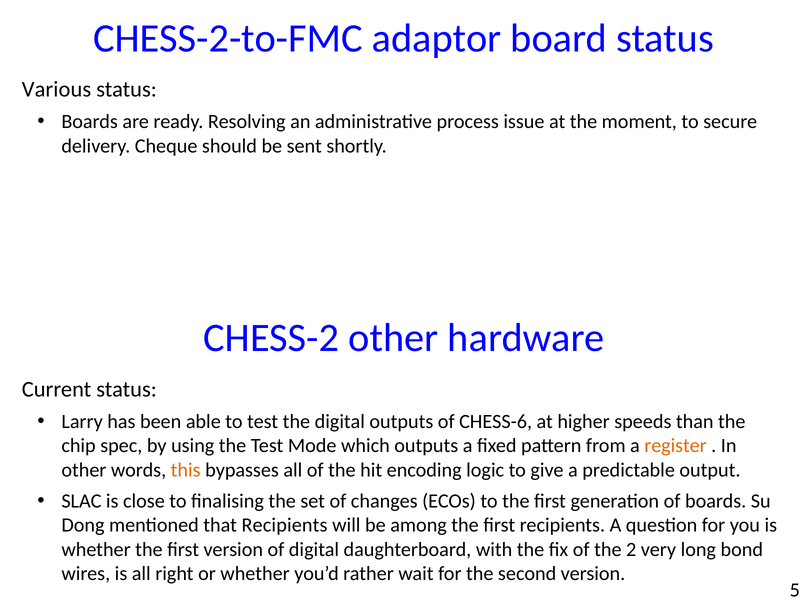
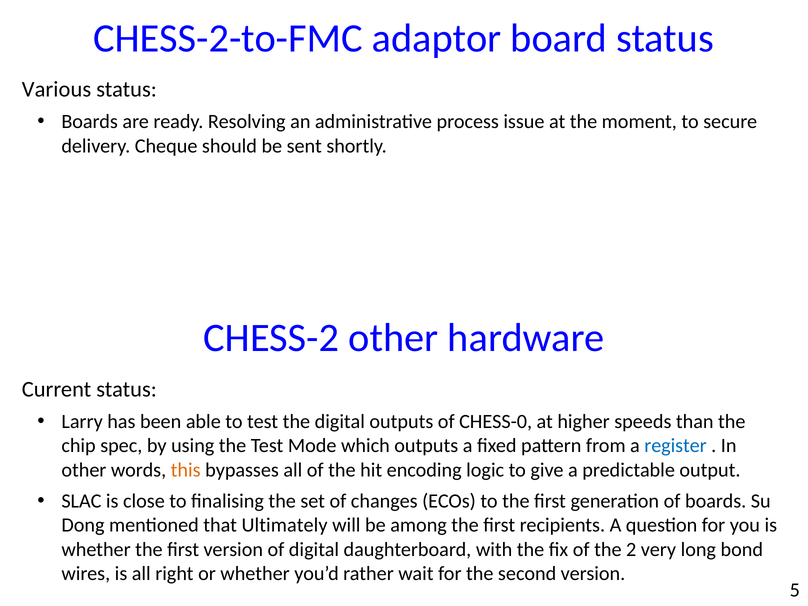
CHESS-6: CHESS-6 -> CHESS-0 (496, 421)
register colour: orange -> blue (676, 446)
that Recipients: Recipients -> Ultimately (285, 525)
